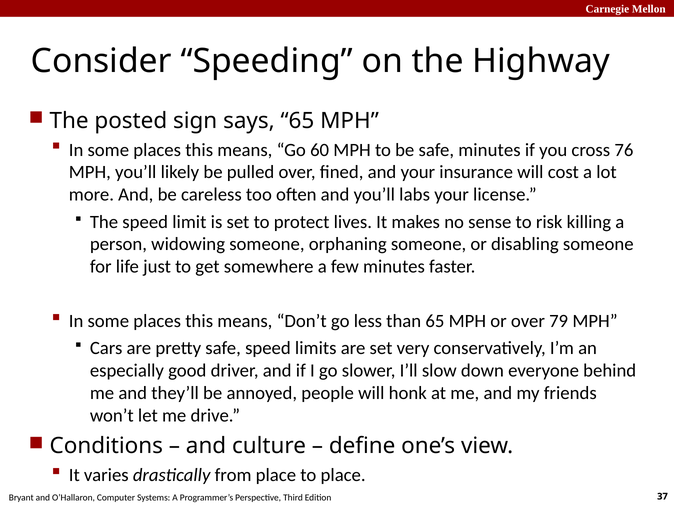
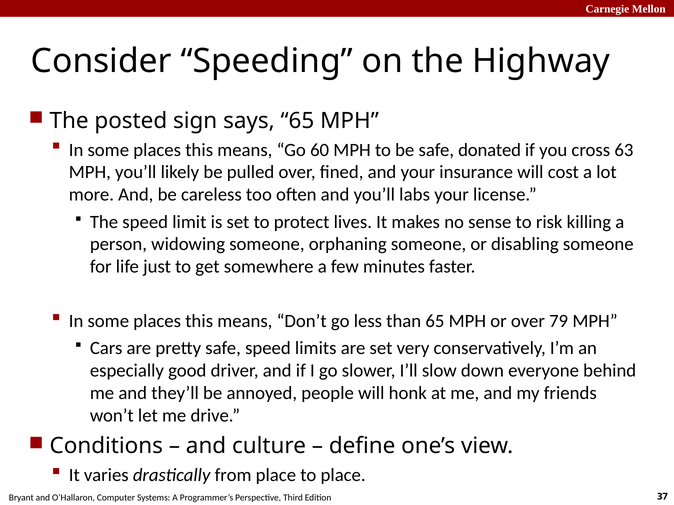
safe minutes: minutes -> donated (490, 150)
76: 76 -> 63 (624, 150)
